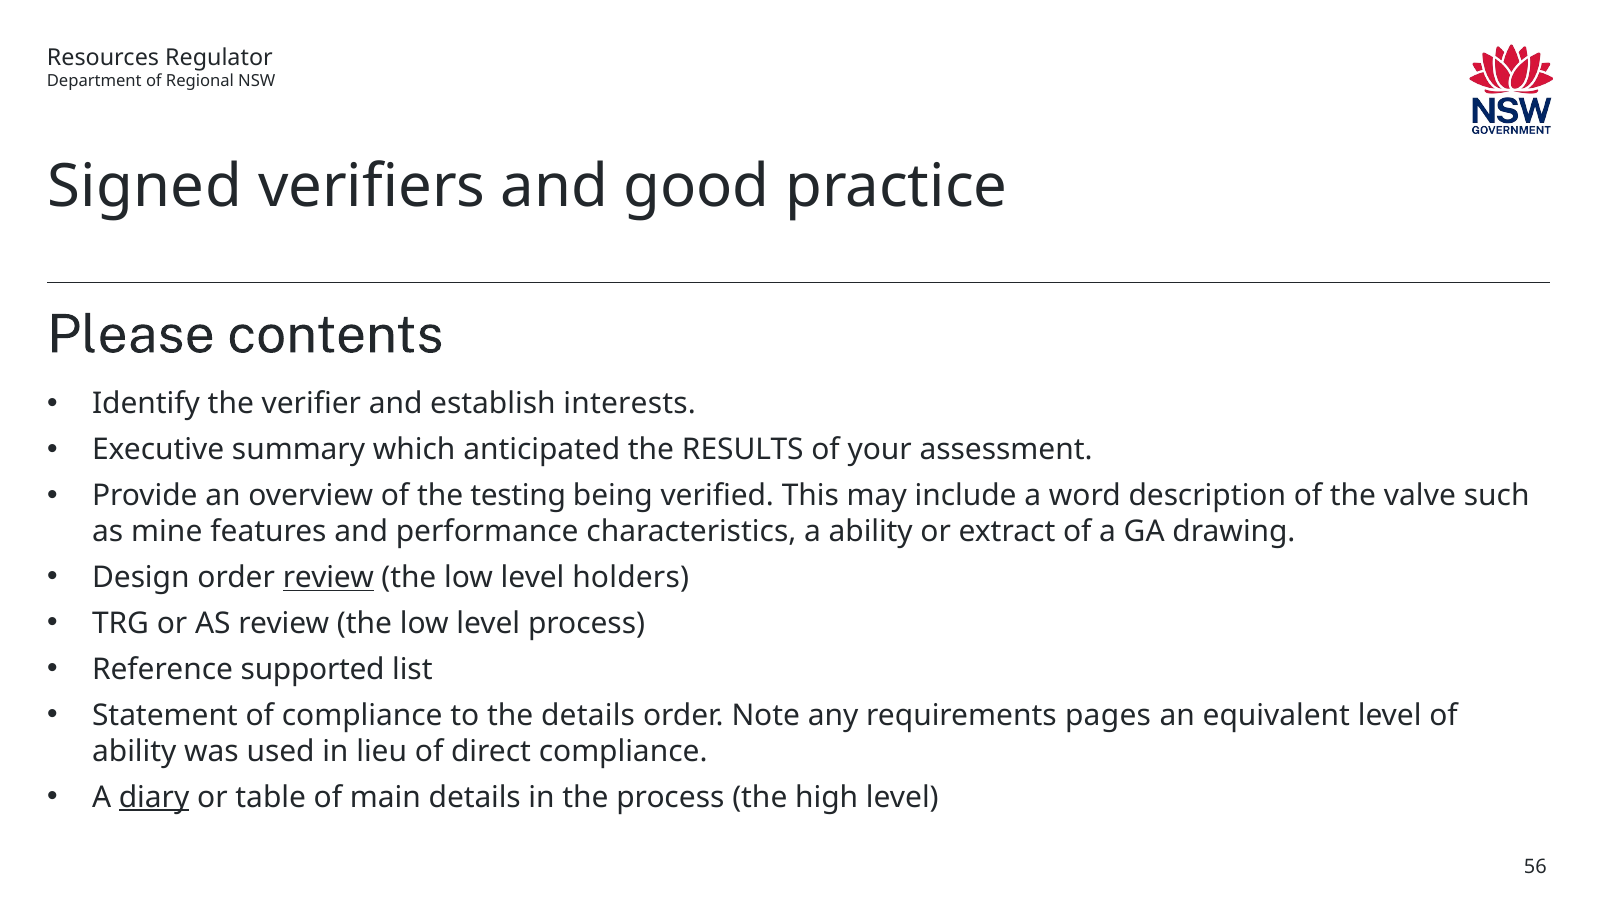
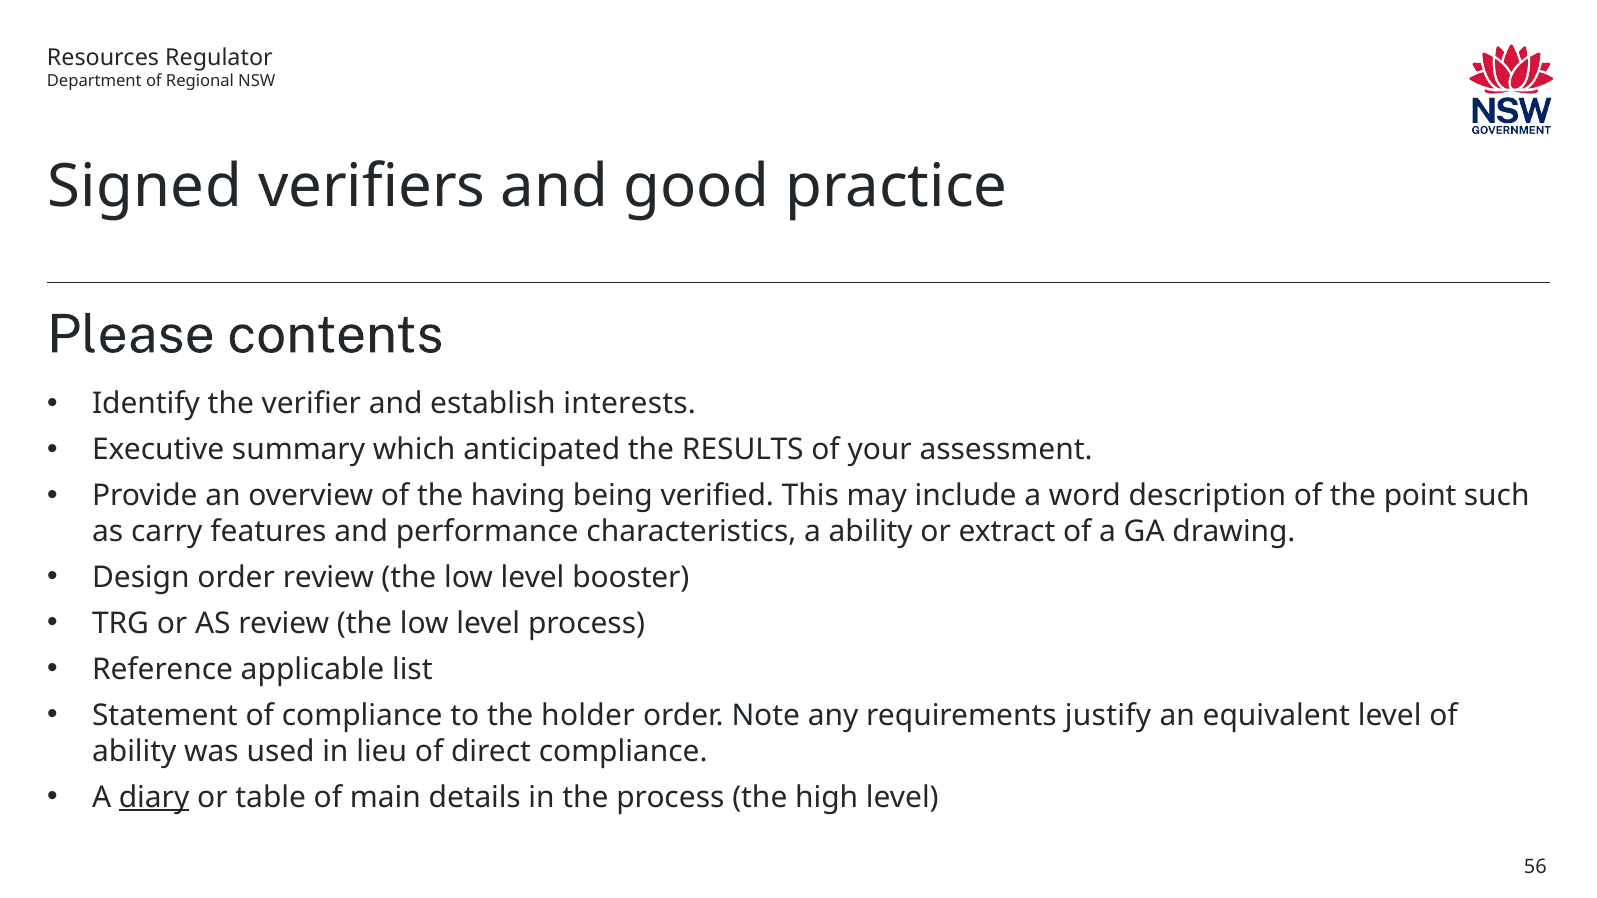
testing: testing -> having (518, 496)
valve: valve -> point (1420, 496)
mine: mine -> carry (167, 532)
review underline: present -> none (328, 578)
holders: holders -> booster (631, 578)
supported: supported -> applicable (313, 670)
the details: details -> holder (588, 716)
pages: pages -> justify (1108, 716)
